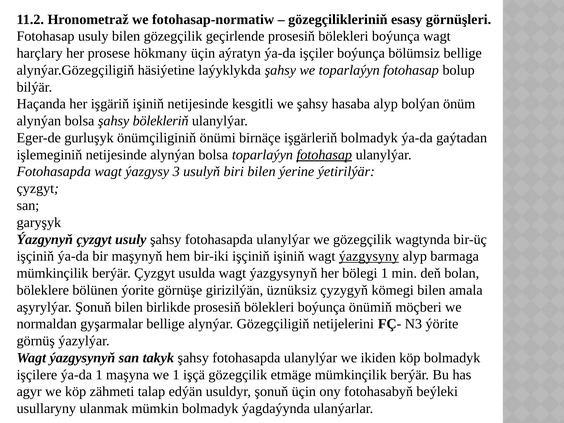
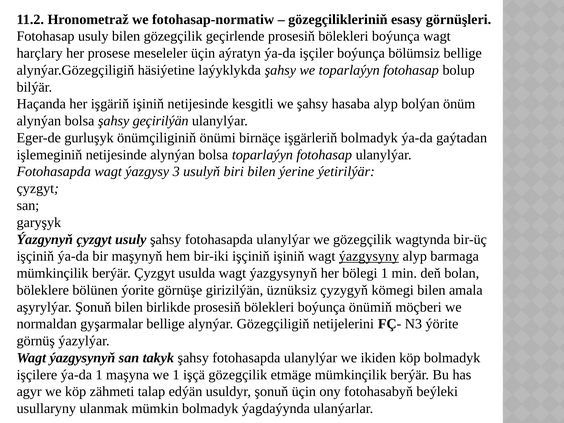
hökmany: hökmany -> meseleler (160, 53)
bölekleriň: bölekleriň -> geçirilýän (161, 121)
fotohasap underline: present -> none (324, 155)
